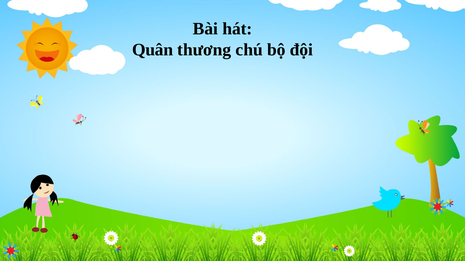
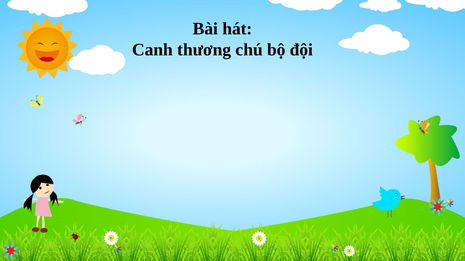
Quân: Quân -> Canh (153, 50)
